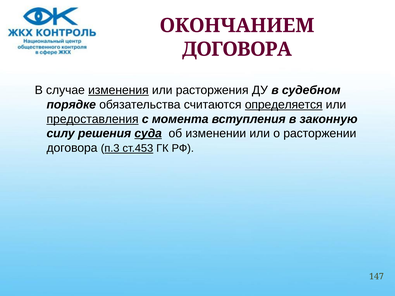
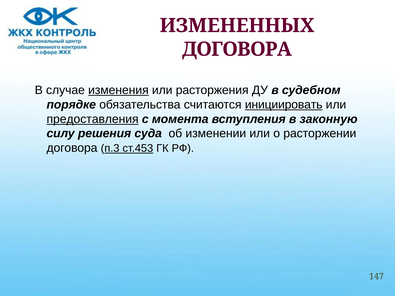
ОКОНЧАНИЕМ: ОКОНЧАНИЕМ -> ИЗМЕНЕННЫХ (237, 26)
определяется: определяется -> инициировать (284, 105)
суда underline: present -> none (148, 134)
